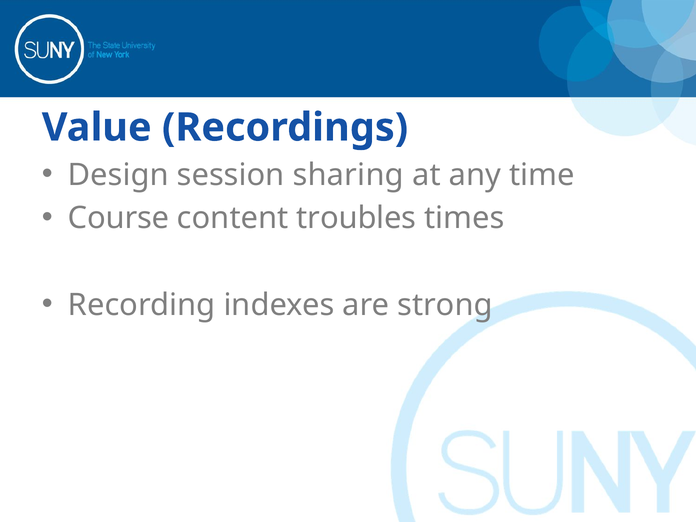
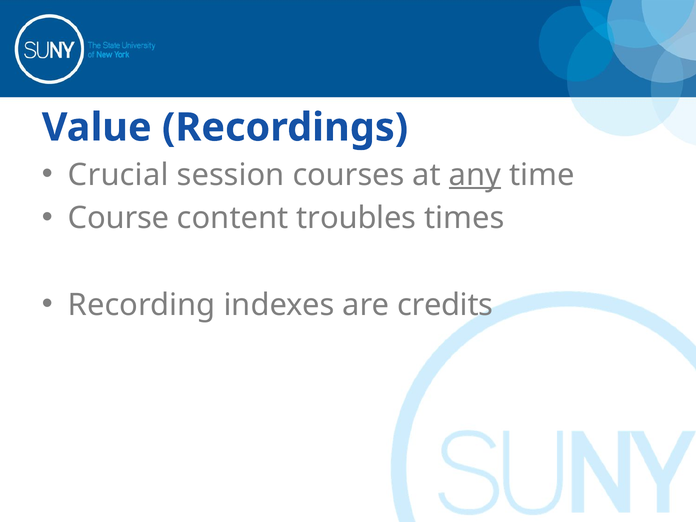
Design: Design -> Crucial (118, 175)
sharing: sharing -> courses (348, 175)
any underline: none -> present (475, 175)
strong: strong -> credits (445, 305)
